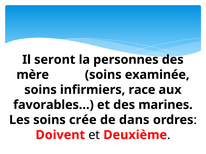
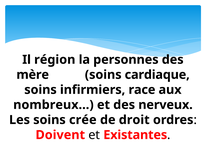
seront: seront -> région (55, 60)
examinée: examinée -> cardiaque (157, 75)
favorables…: favorables… -> nombreux… (53, 105)
marines: marines -> nerveux (166, 105)
dans: dans -> droit (134, 120)
Deuxième: Deuxième -> Existantes (135, 135)
